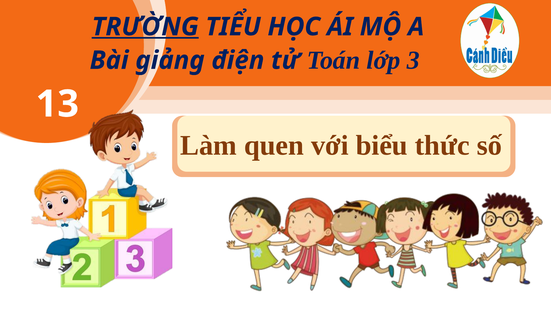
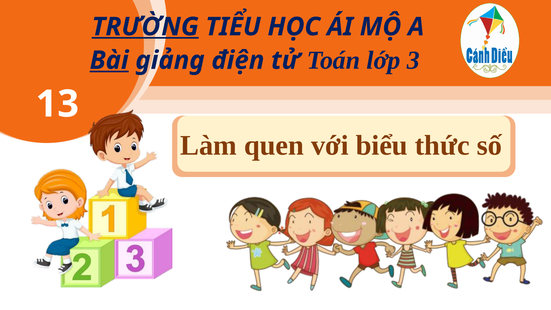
Bài underline: none -> present (109, 60)
